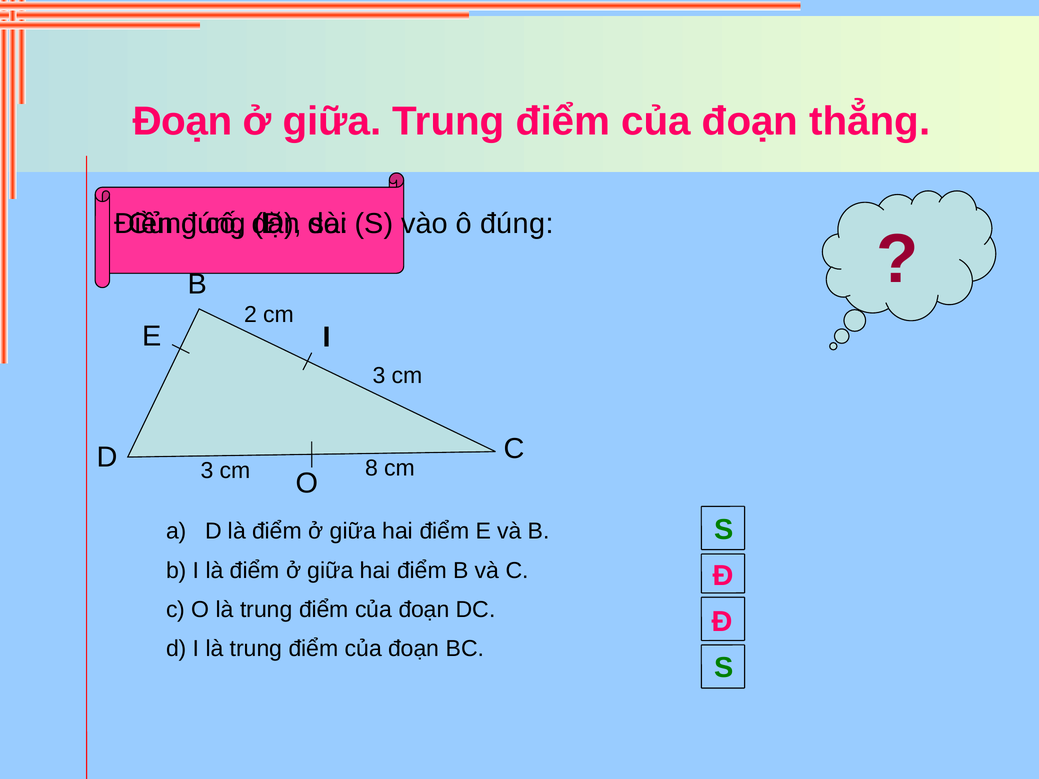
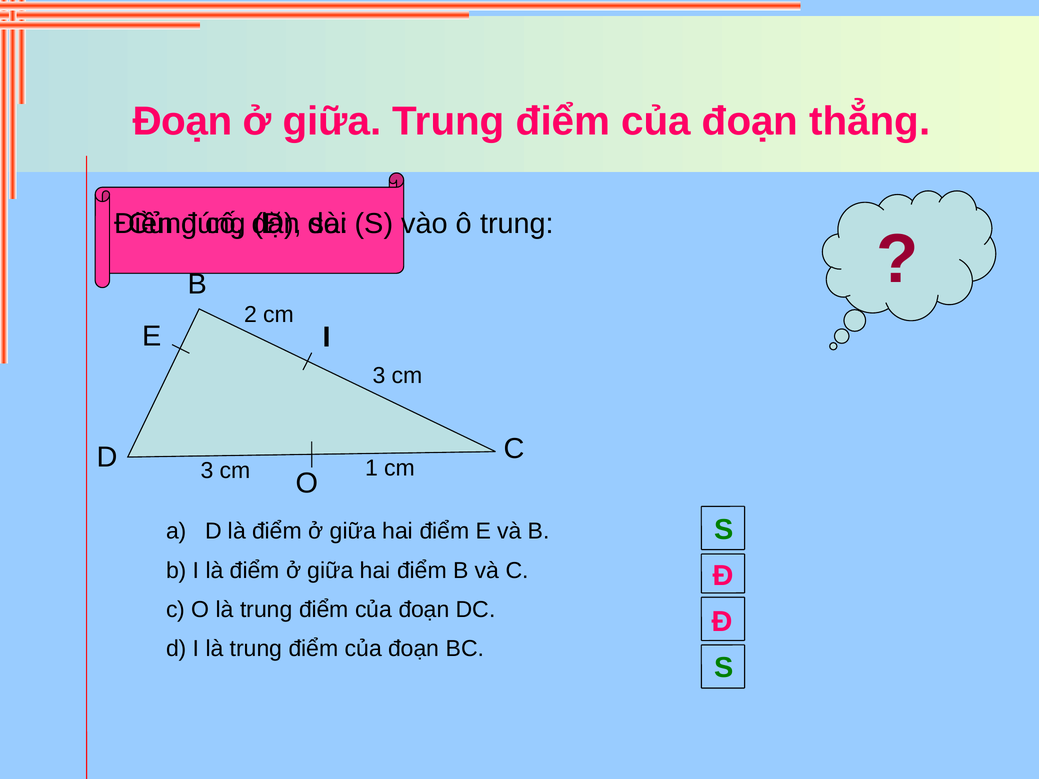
ô đúng: đúng -> trung (517, 224)
8: 8 -> 1 (372, 468)
